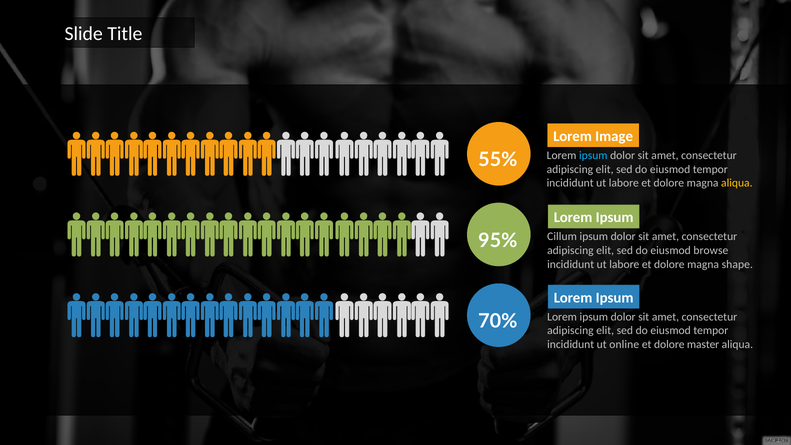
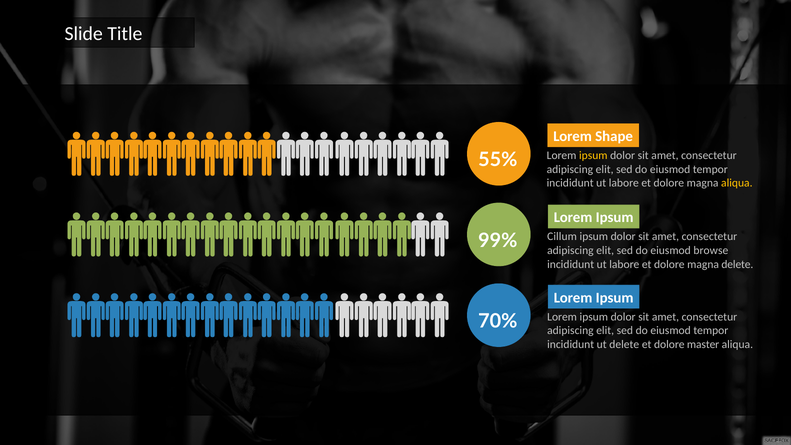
Image: Image -> Shape (614, 136)
ipsum colour: light blue -> yellow (593, 155)
95%: 95% -> 99% (498, 241)
magna shape: shape -> delete (737, 264)
ut online: online -> delete (624, 344)
